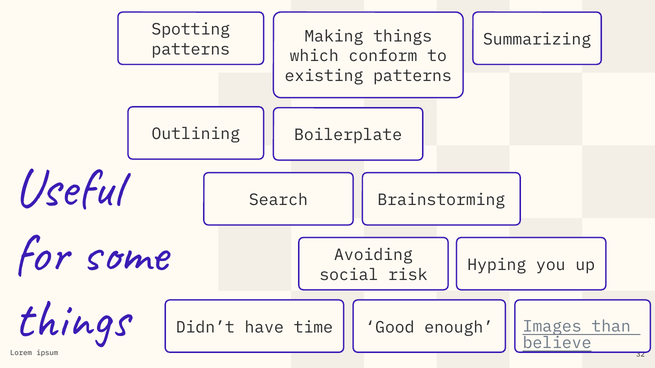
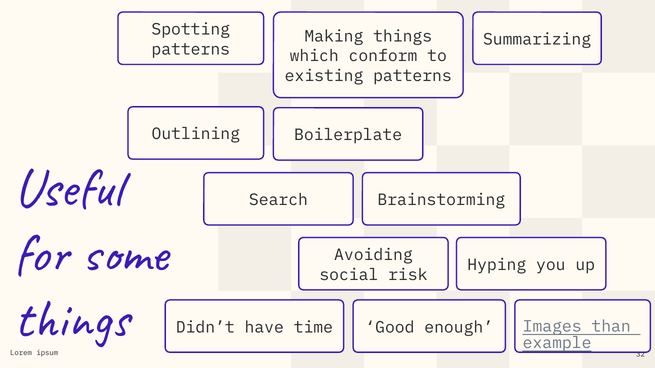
believe: believe -> example (557, 343)
